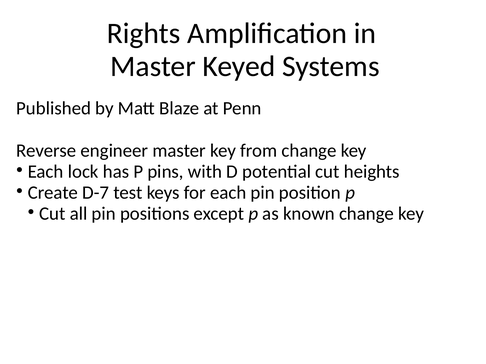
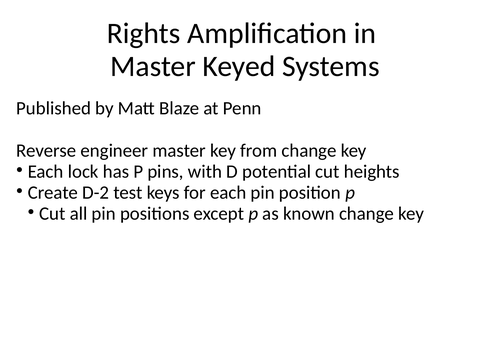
D-7: D-7 -> D-2 (96, 193)
